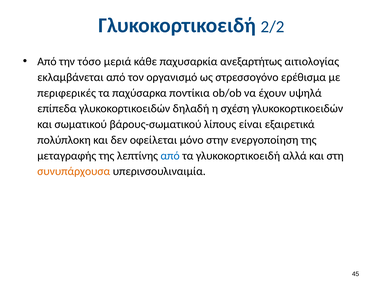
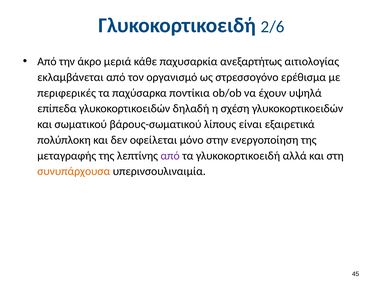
2/2: 2/2 -> 2/6 (273, 27)
τόσο: τόσο -> άκρο (89, 61)
από colour: blue -> purple (170, 155)
